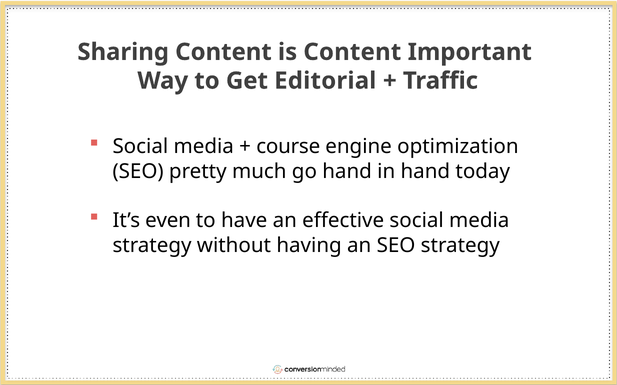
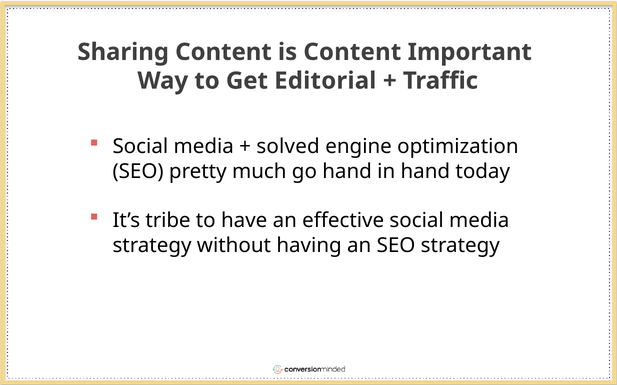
course: course -> solved (288, 147)
even: even -> tribe (168, 221)
